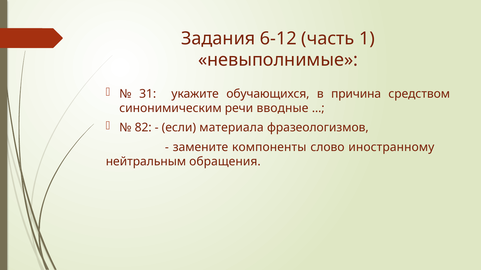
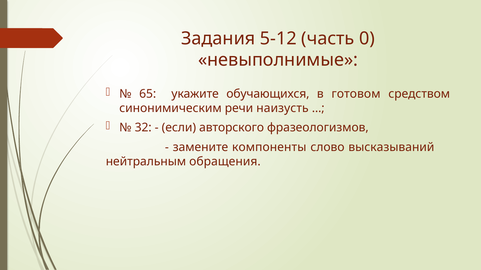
6-12: 6-12 -> 5-12 (278, 39)
1: 1 -> 0 (367, 39)
31: 31 -> 65 (148, 94)
причина: причина -> готовом (356, 94)
вводные: вводные -> наизусть (282, 108)
82: 82 -> 32 (143, 128)
материала: материала -> авторского (232, 128)
иностранному: иностранному -> высказываний (391, 147)
